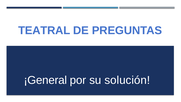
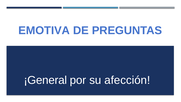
TEATRAL: TEATRAL -> EMOTIVA (44, 30)
solución: solución -> afección (127, 80)
